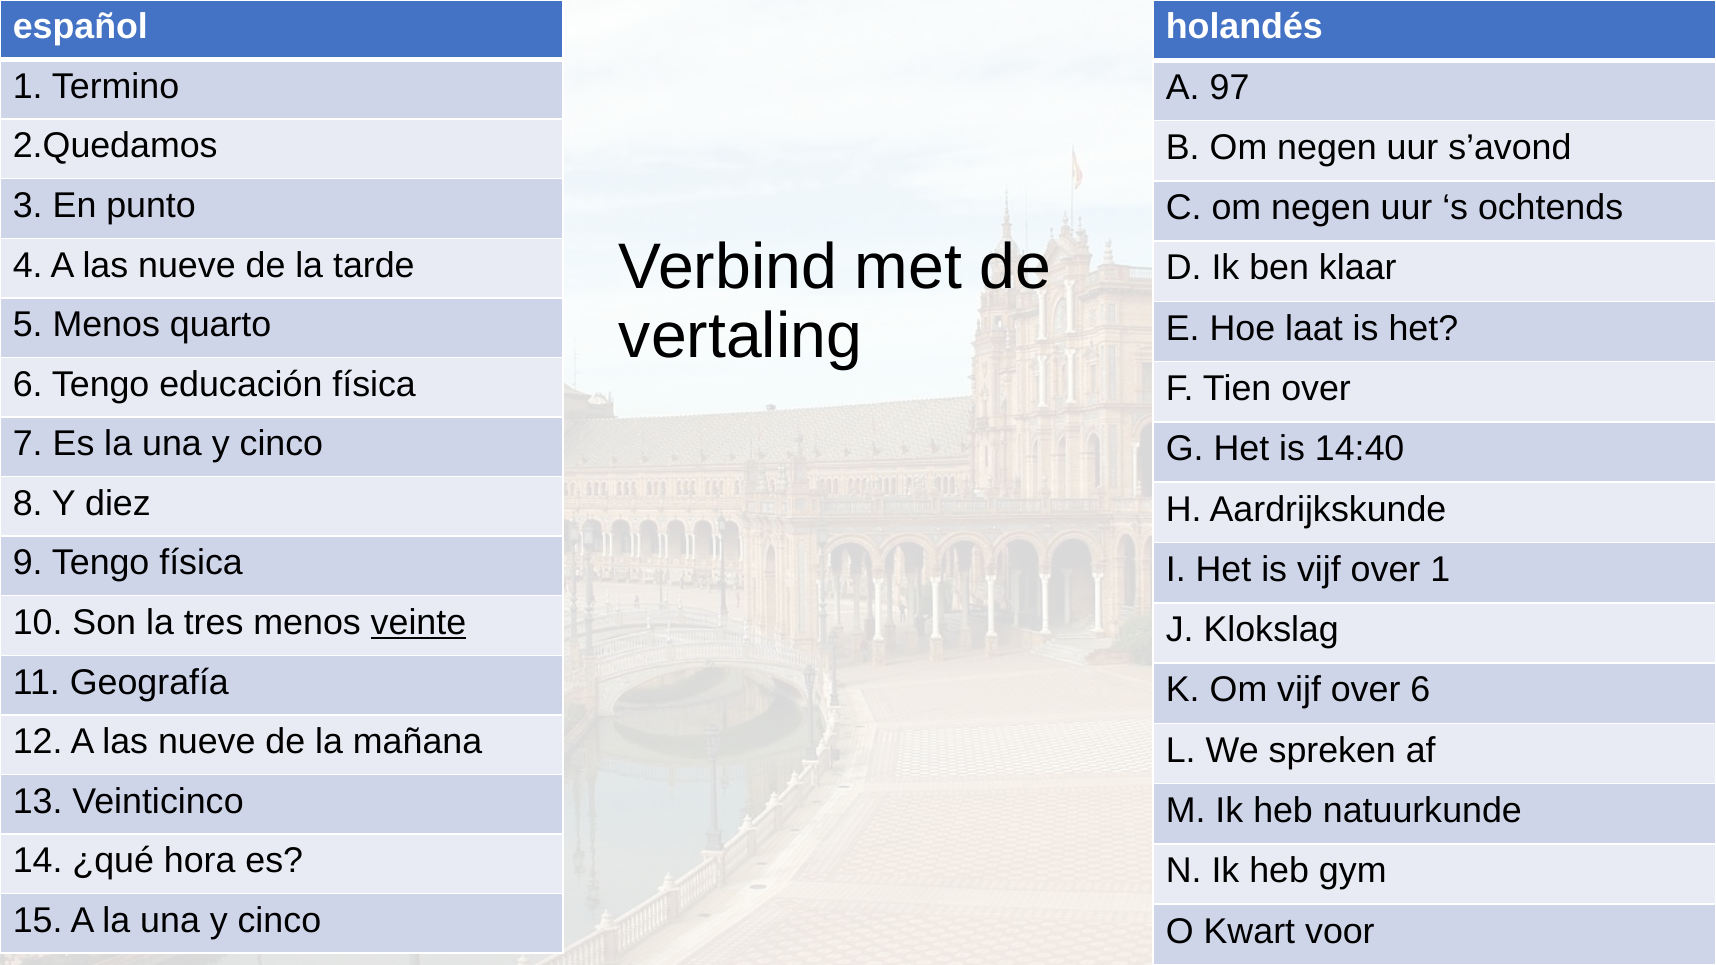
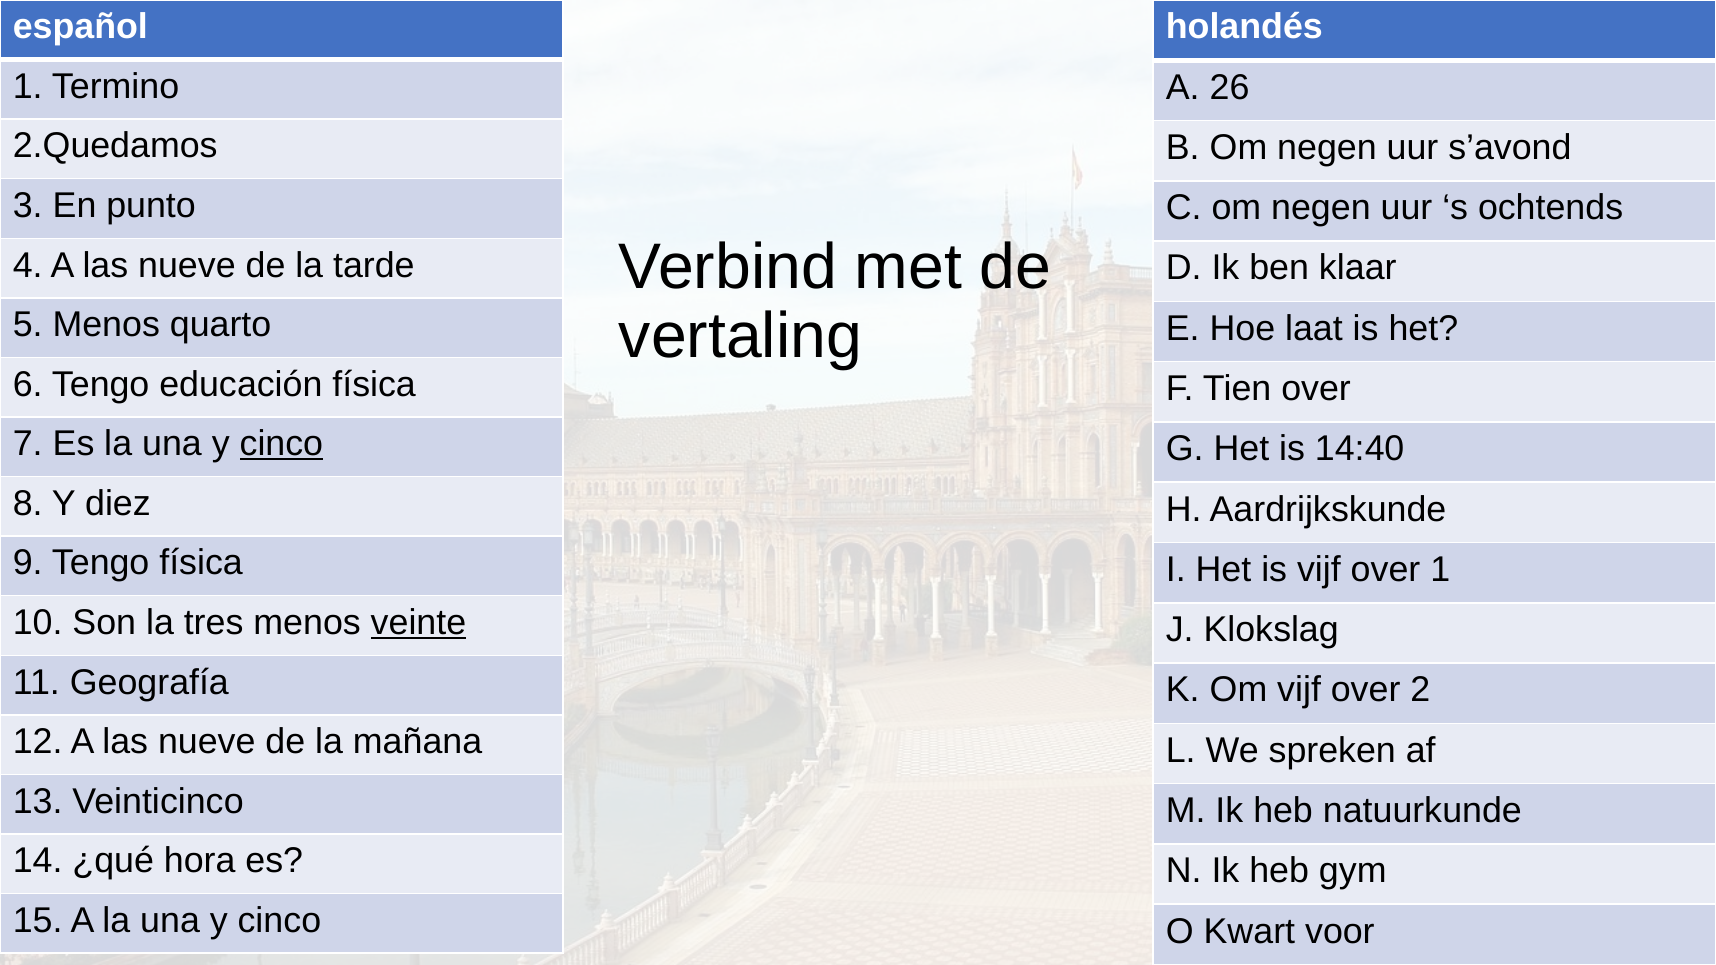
97: 97 -> 26 (1230, 87)
cinco underline: none -> present (281, 444)
over 6: 6 -> 2 (1420, 690)
